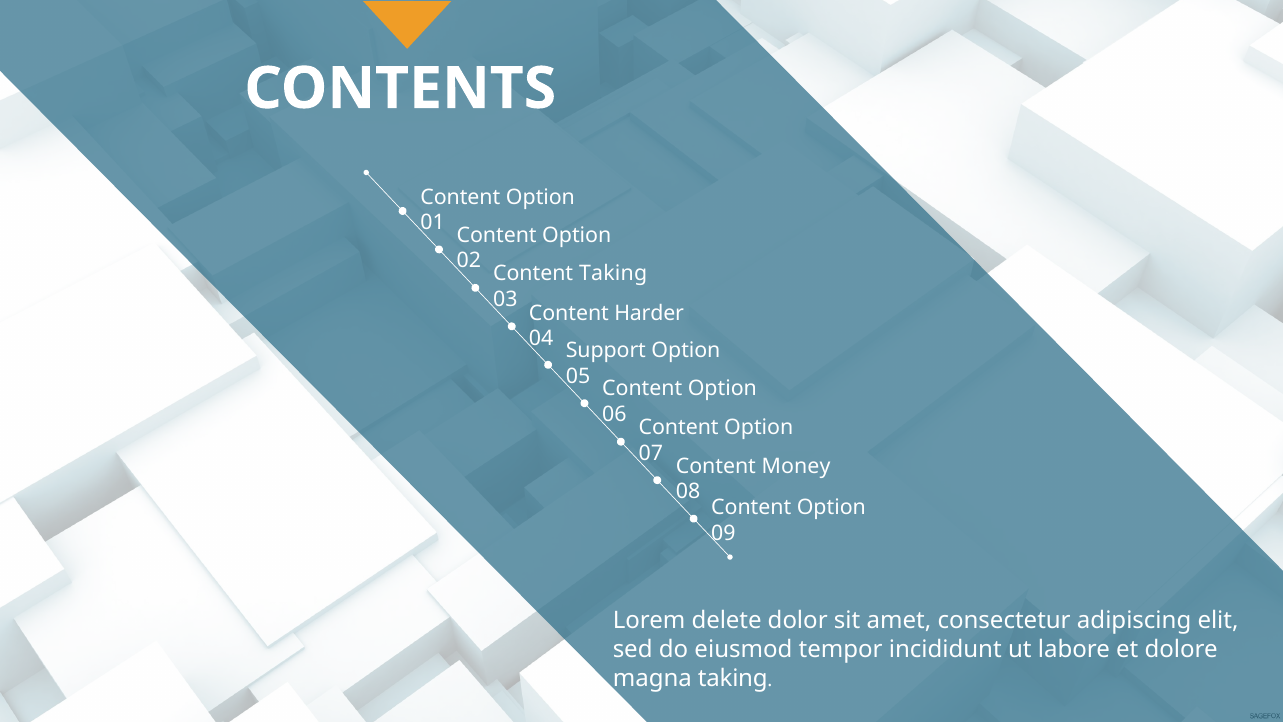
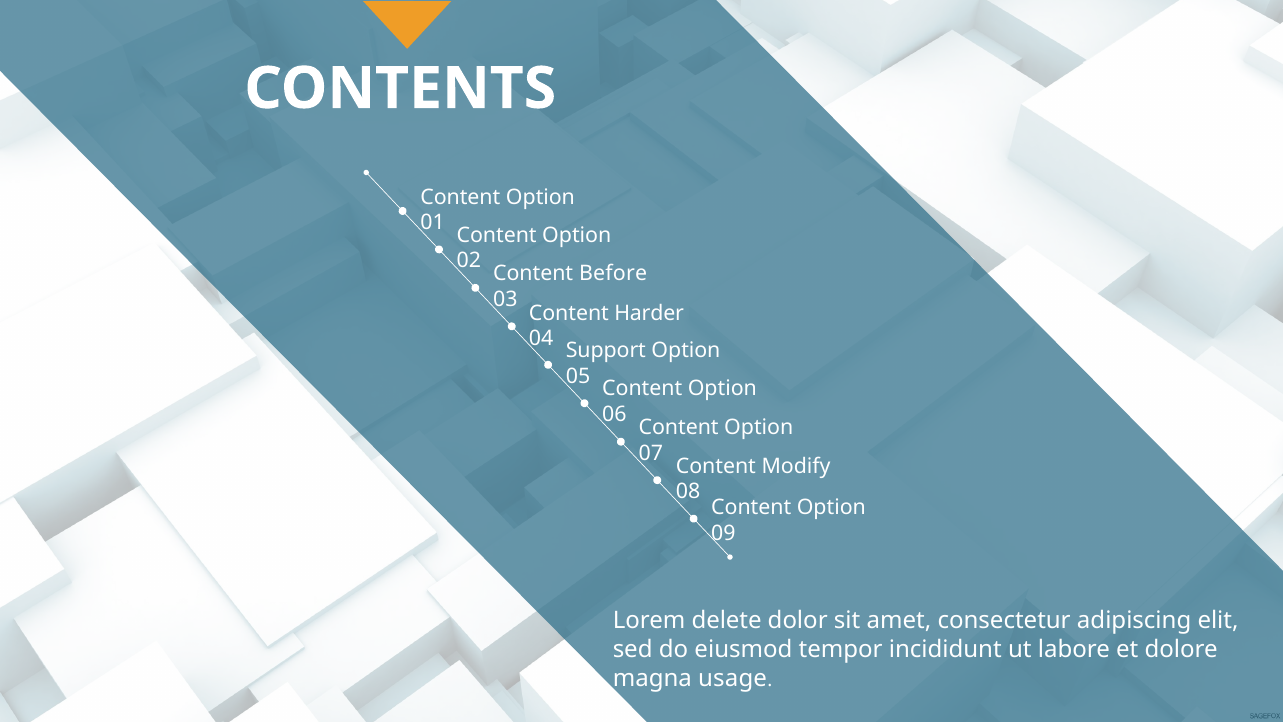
Content Taking: Taking -> Before (613, 273)
Money: Money -> Modify (796, 466)
magna taking: taking -> usage (733, 678)
